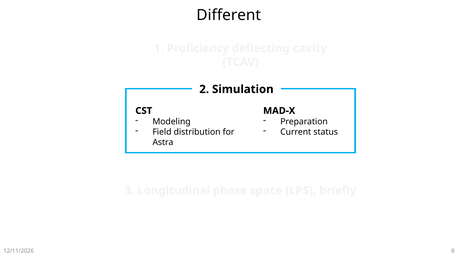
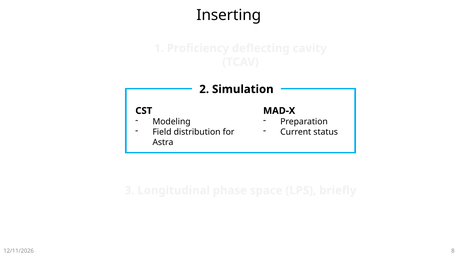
Different: Different -> Inserting (229, 15)
